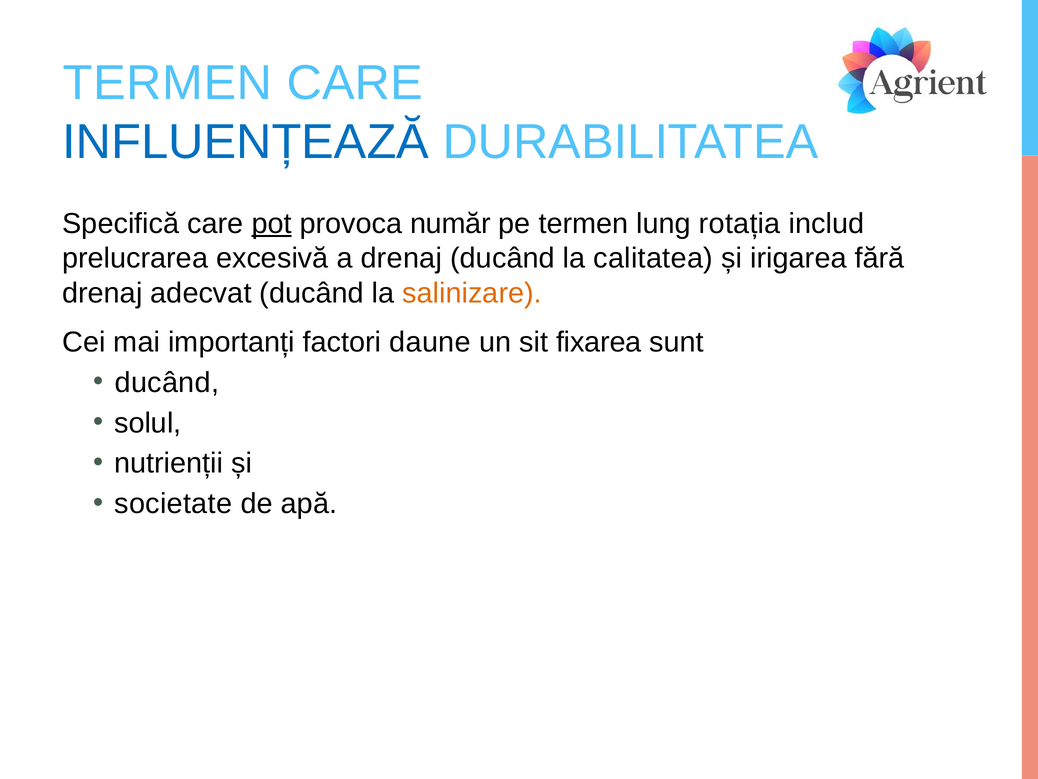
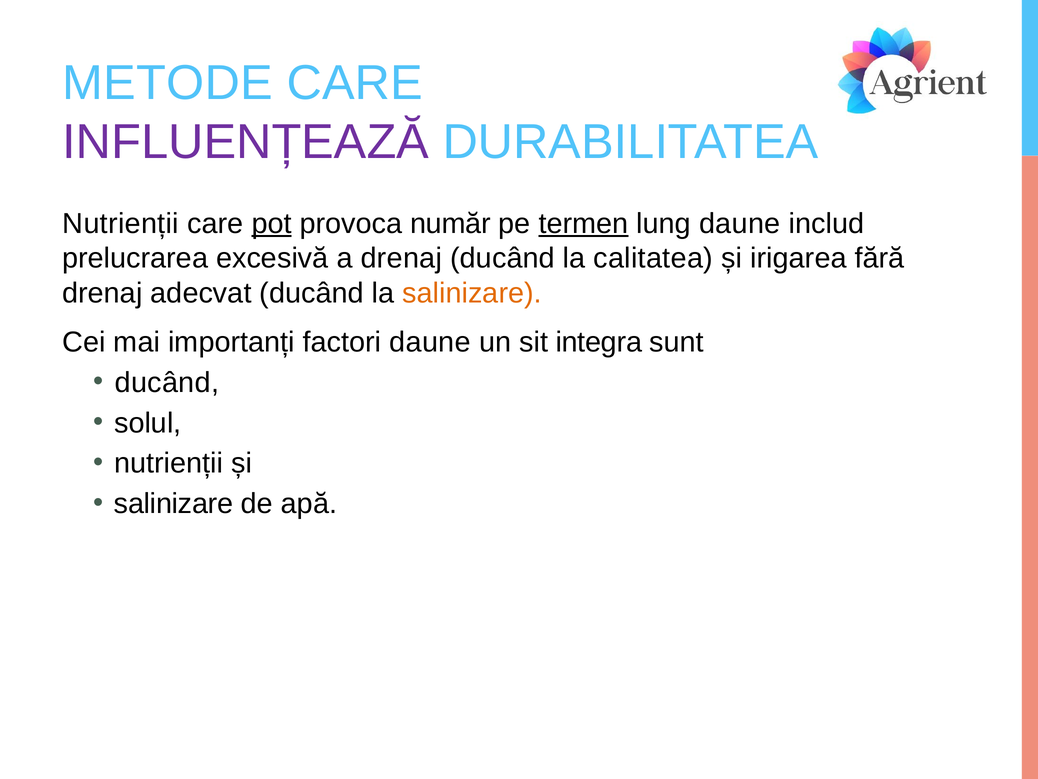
TERMEN: TERMEN -> METODE (168, 83)
INFLUENȚEAZĂ colour: blue -> purple (246, 142)
Specifică: Specifică -> Nutrienții (121, 223)
termen underline: none -> present (584, 223)
lung rotația: rotația -> daune (740, 223)
fixarea: fixarea -> integra (599, 342)
societate: societate -> salinizare (174, 504)
